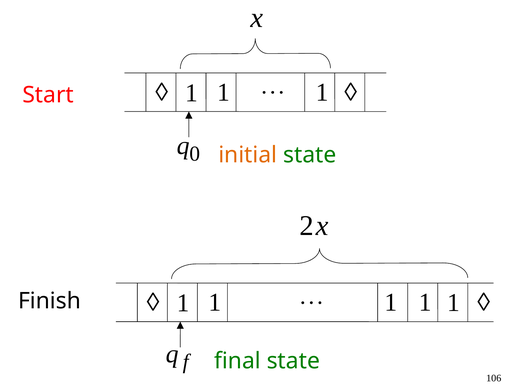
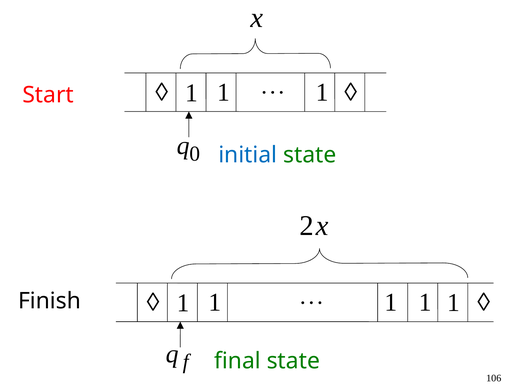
initial colour: orange -> blue (248, 155)
